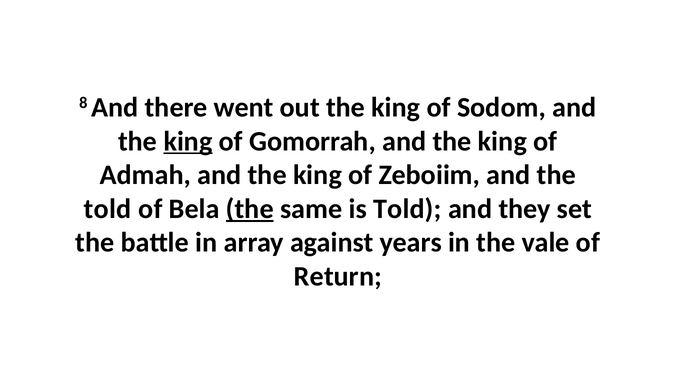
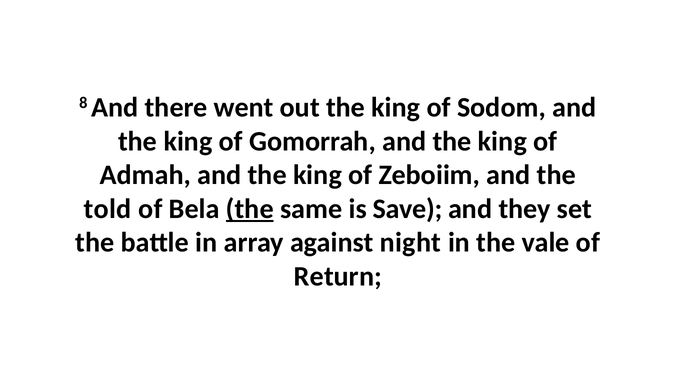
king underline: present -> none (188, 141)
is Told: Told -> Save (408, 209)
years: years -> night (411, 243)
